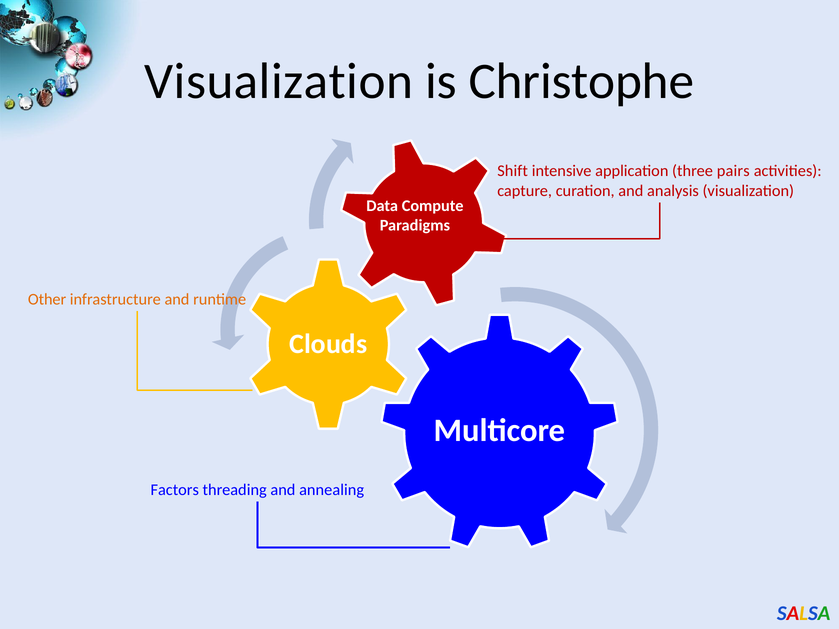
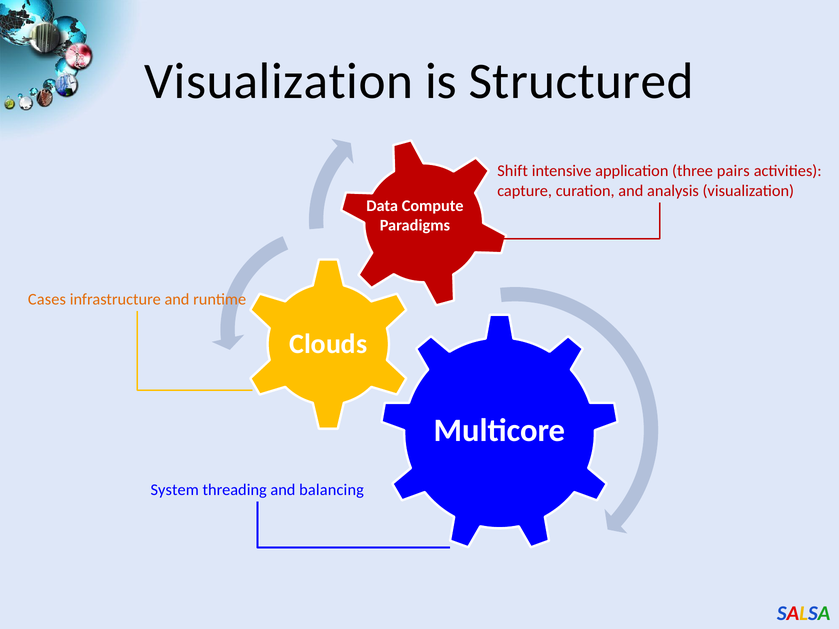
Christophe: Christophe -> Structured (581, 81)
Other: Other -> Cases (47, 299)
Factors: Factors -> System (175, 490)
annealing: annealing -> balancing (332, 490)
